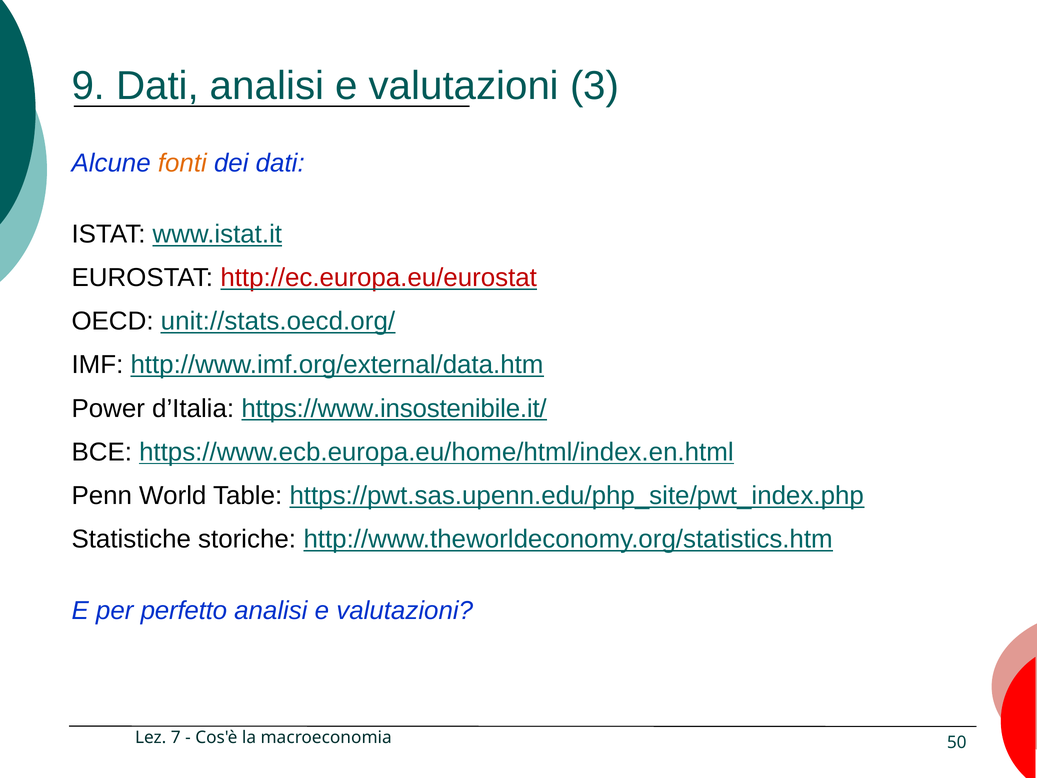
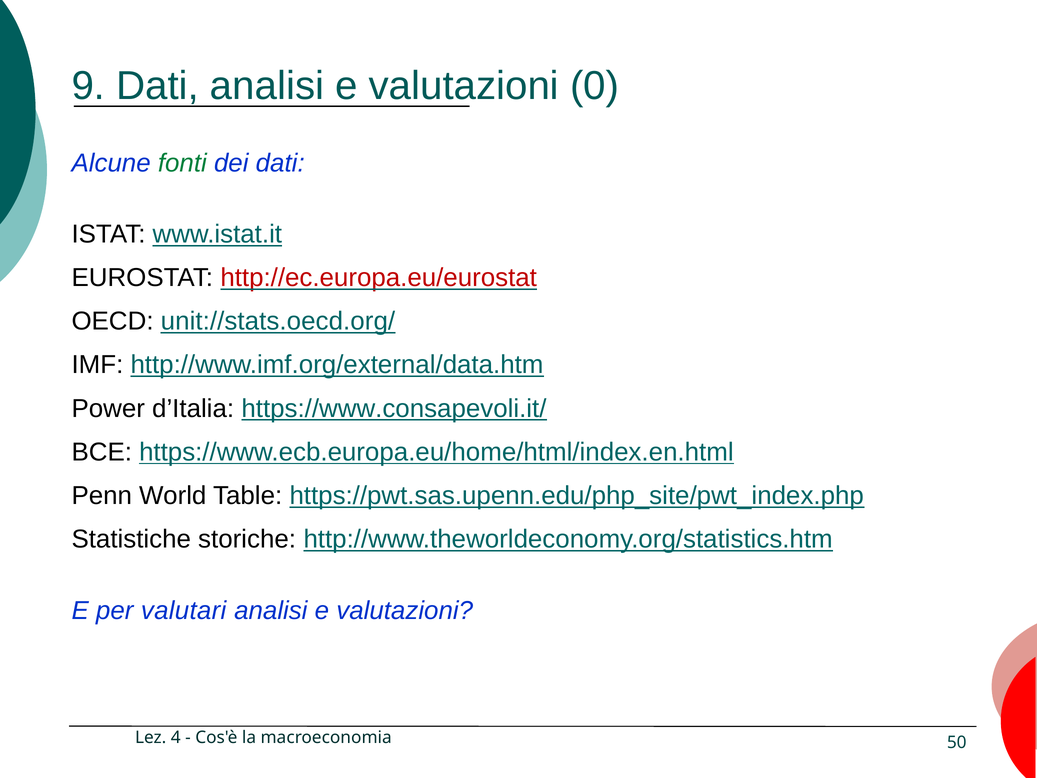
3: 3 -> 0 (595, 86)
fonti colour: orange -> green (182, 163)
https://www.insostenibile.it/: https://www.insostenibile.it/ -> https://www.consapevoli.it/ (394, 408)
perfetto: perfetto -> valutari (184, 610)
7: 7 -> 4 (176, 737)
